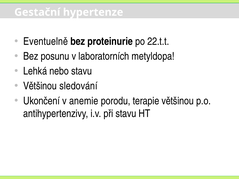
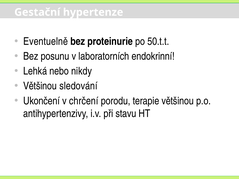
22.t.t: 22.t.t -> 50.t.t (158, 41)
metyldopa: metyldopa -> endokrinní (153, 56)
nebo stavu: stavu -> nikdy (82, 71)
anemie: anemie -> chrčení (84, 101)
